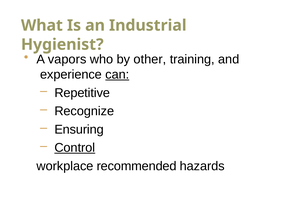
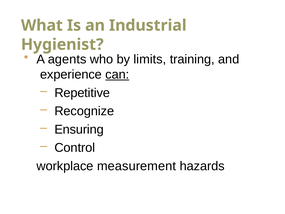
vapors: vapors -> agents (67, 59)
other: other -> limits (150, 59)
Control underline: present -> none (75, 147)
recommended: recommended -> measurement (136, 166)
